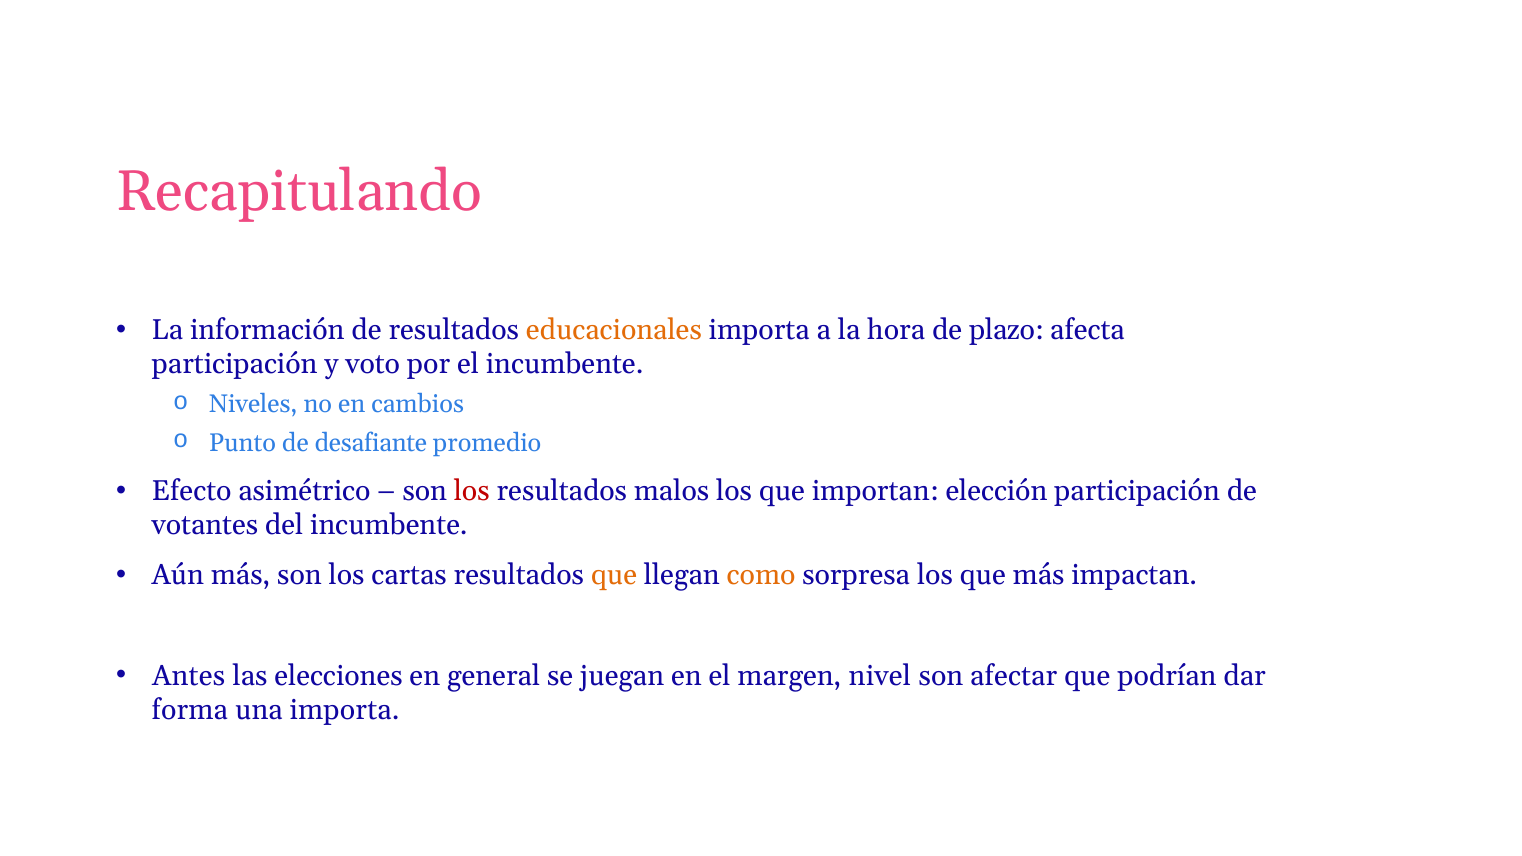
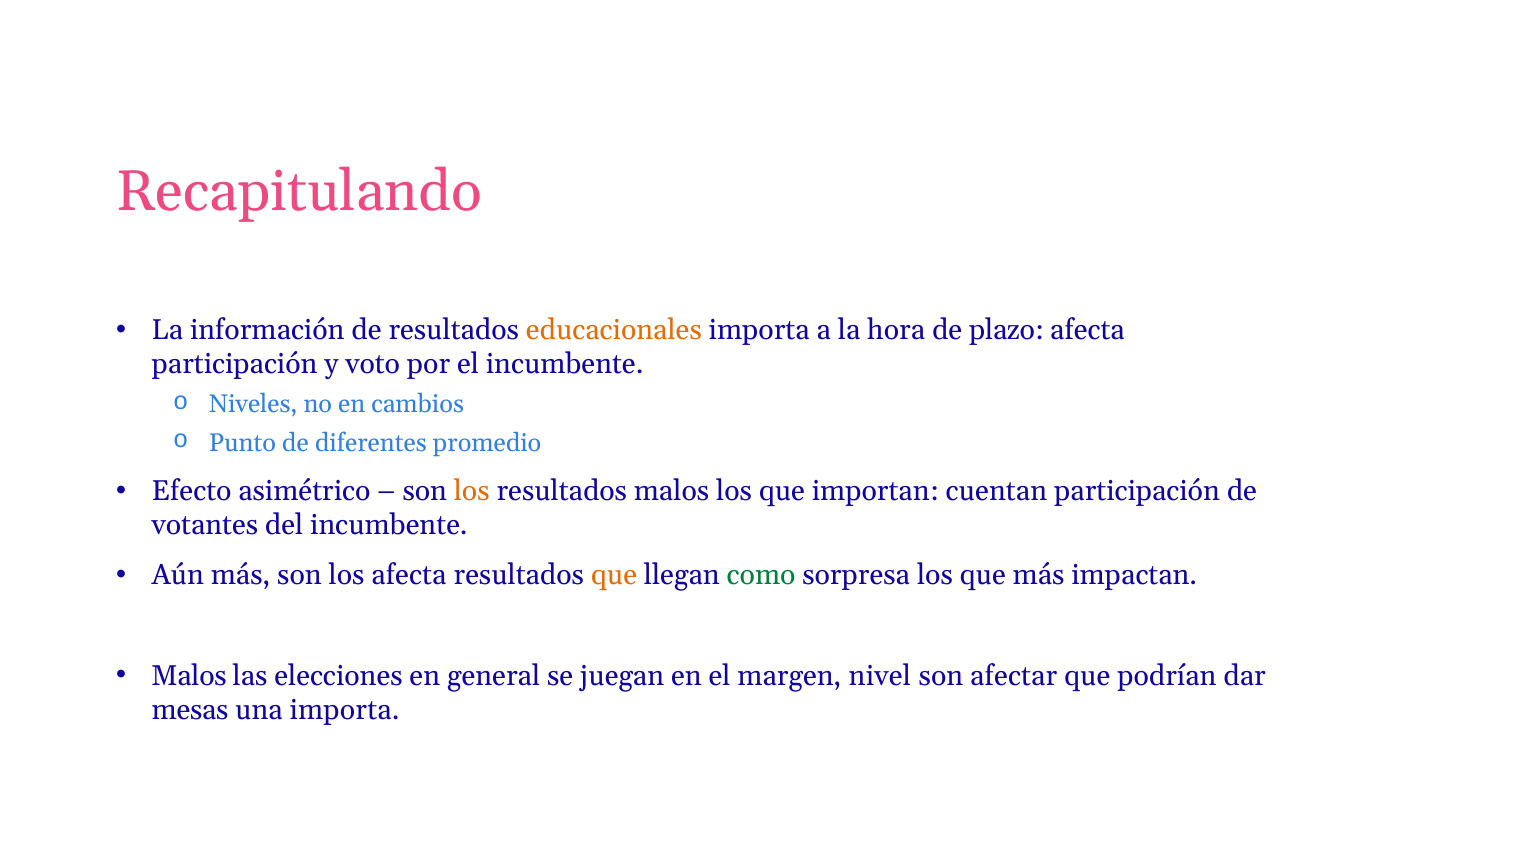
desafiante: desafiante -> diferentes (371, 443)
los colour: red -> orange (472, 491)
elección: elección -> cuentan (996, 491)
los cartas: cartas -> afecta (409, 576)
como colour: orange -> green (761, 576)
Antes: Antes -> Malos (189, 676)
forma: forma -> mesas (190, 710)
